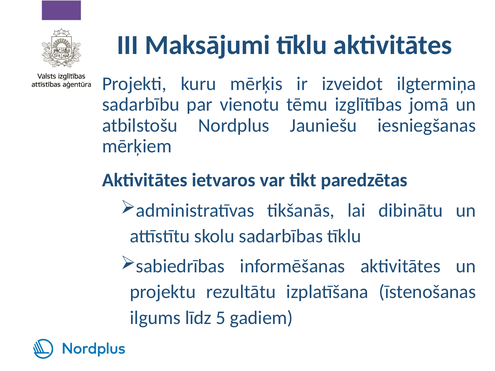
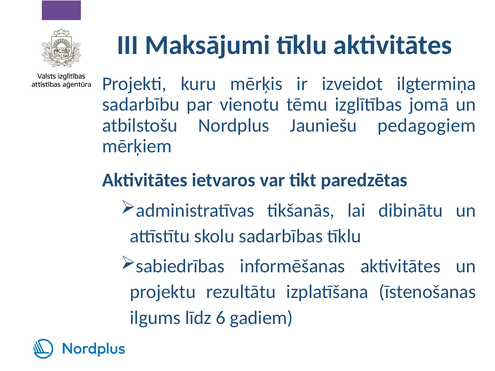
iesniegšanas: iesniegšanas -> pedagogiem (427, 125)
5: 5 -> 6 (221, 318)
